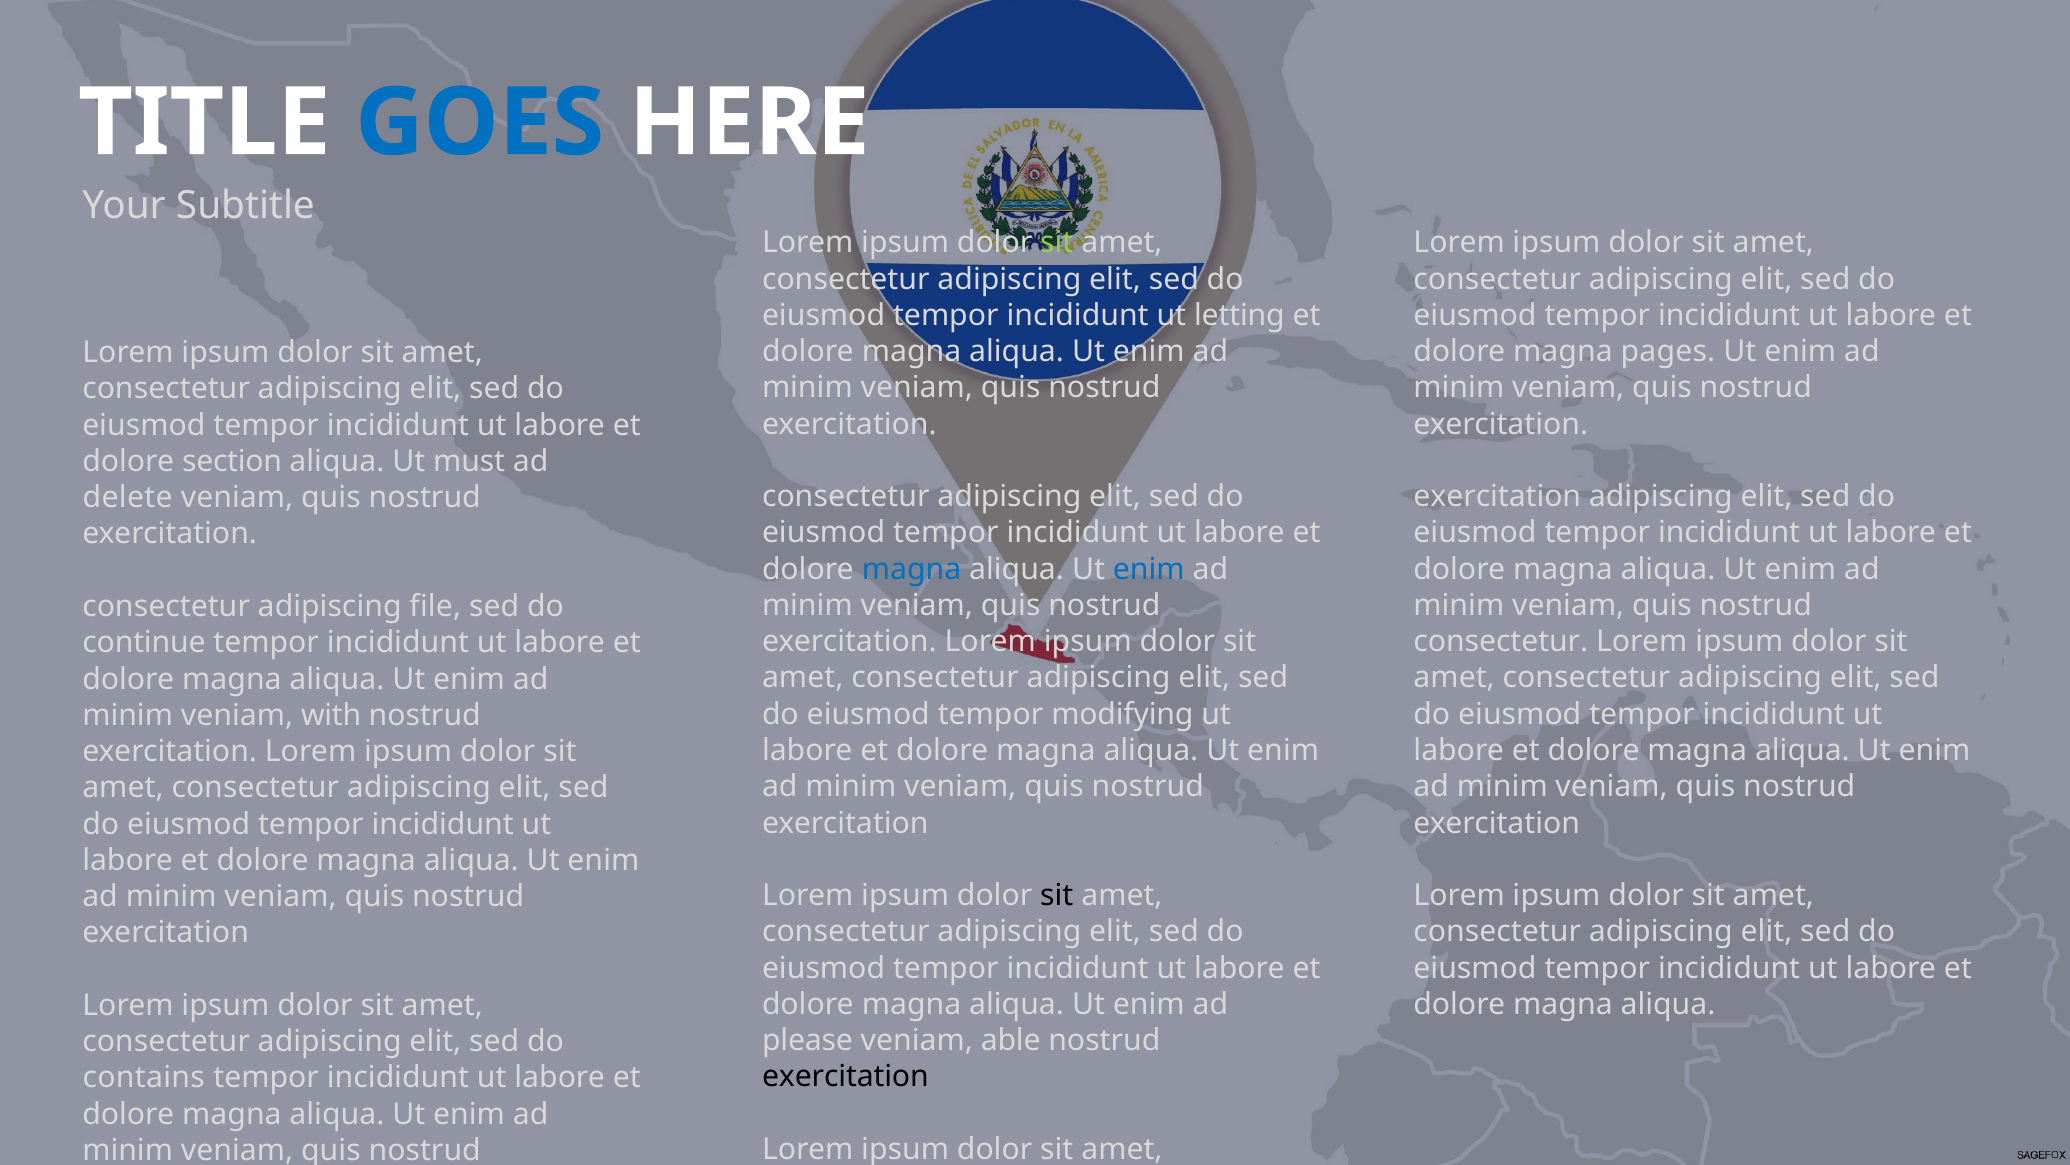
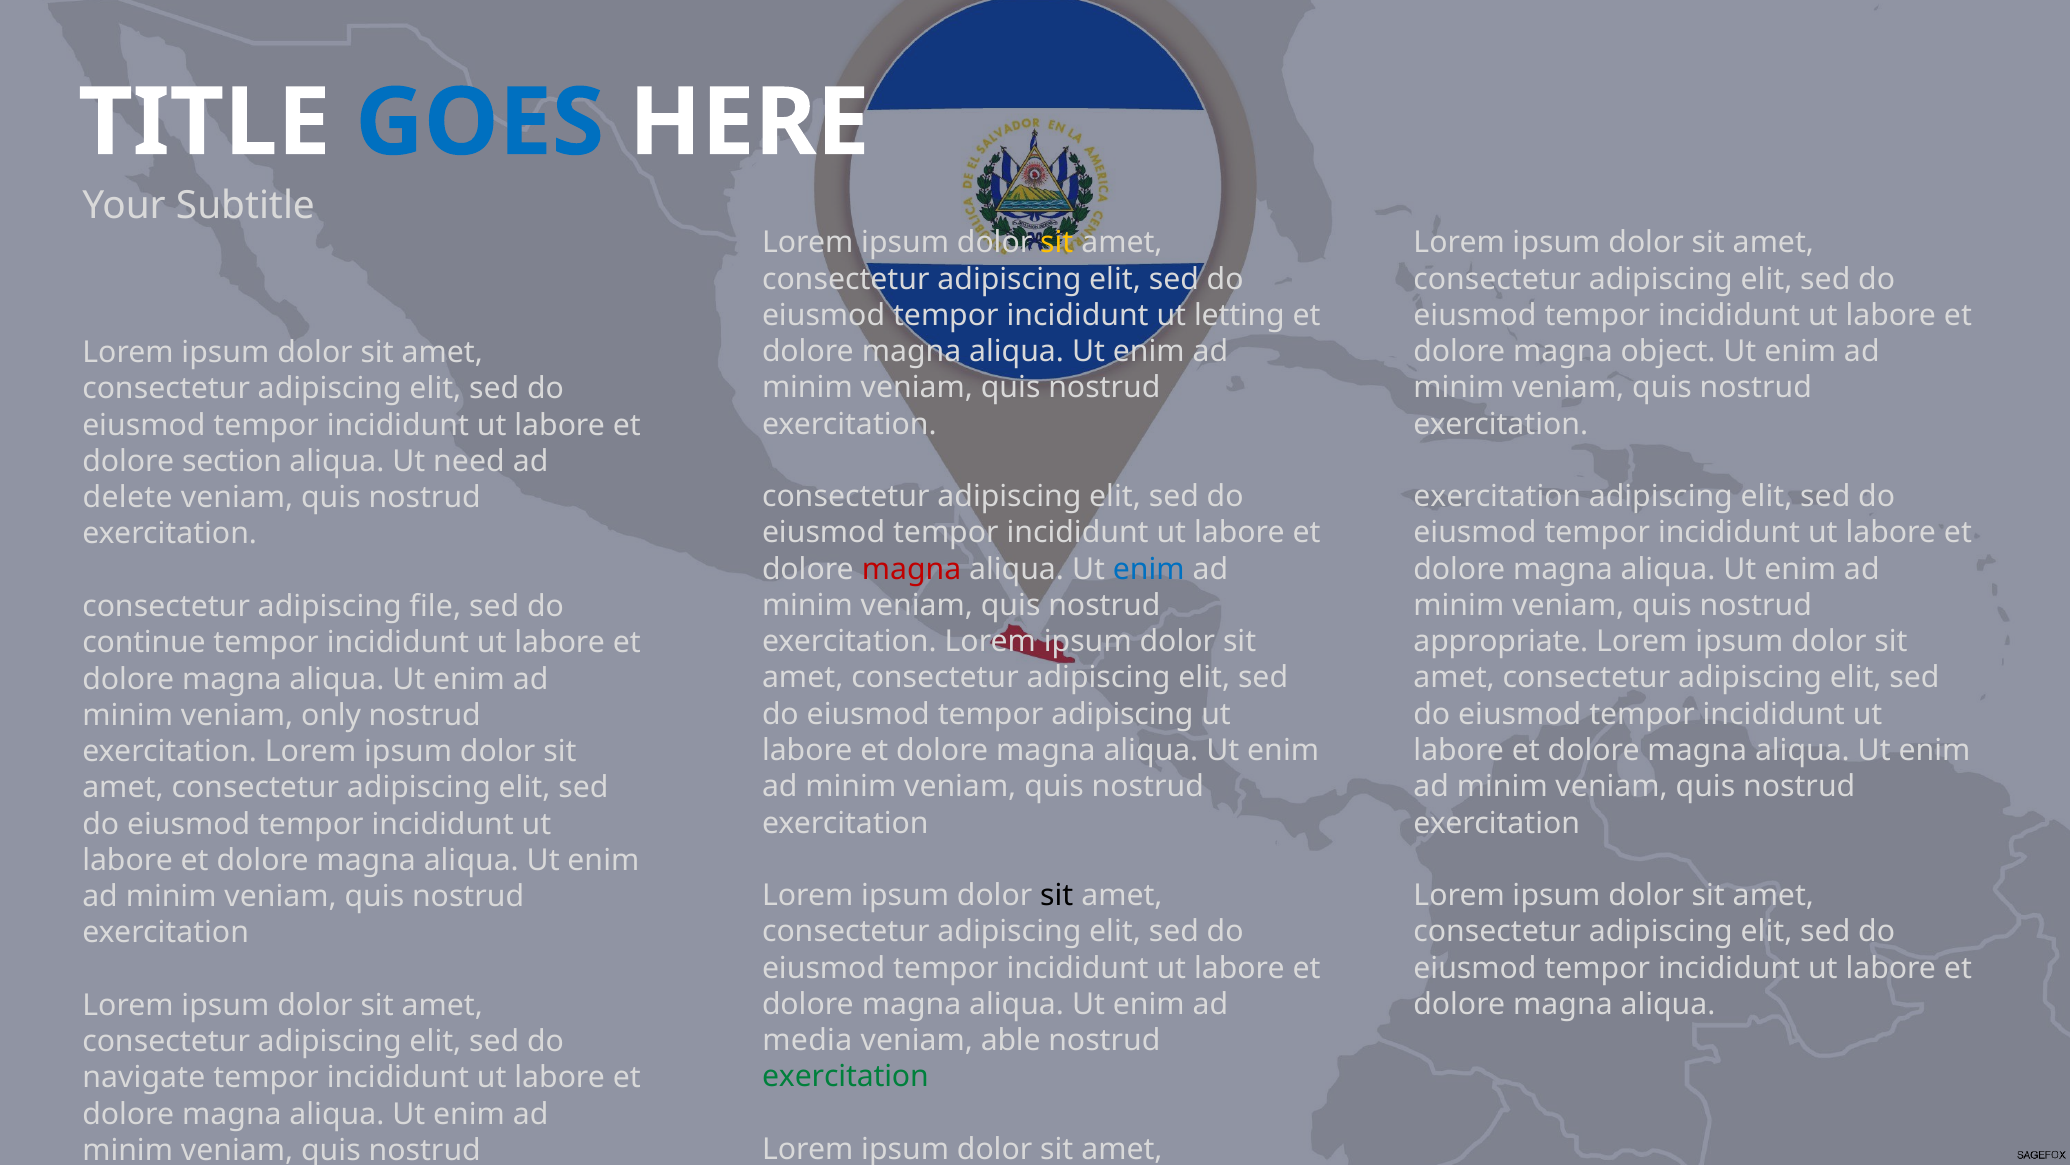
sit colour: light green -> yellow (1057, 243)
pages: pages -> object (1668, 351)
must: must -> need (469, 461)
magna colour: blue -> red (912, 569)
consectetur: consectetur -> appropriate (1501, 641)
tempor modifying: modifying -> adipiscing (1122, 714)
with: with -> only (331, 715)
please: please -> media (807, 1040)
exercitation colour: black -> green (845, 1076)
contains: contains -> navigate (144, 1077)
